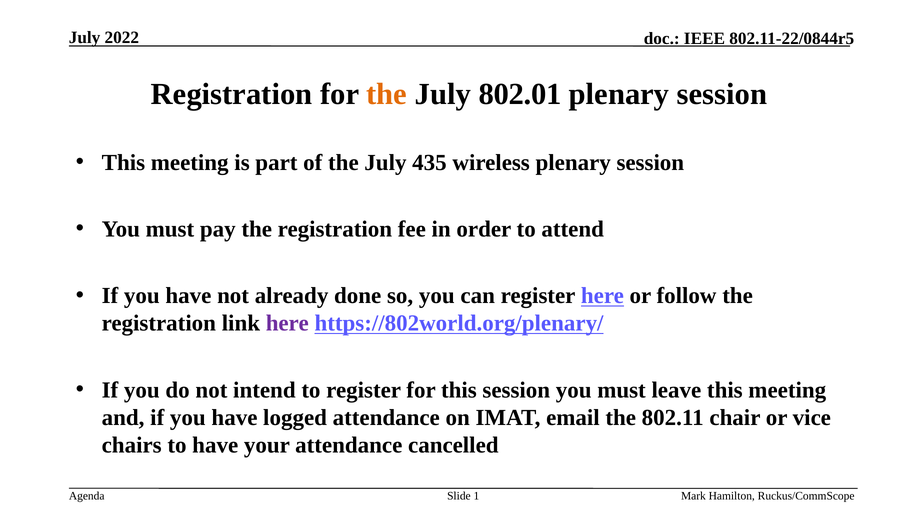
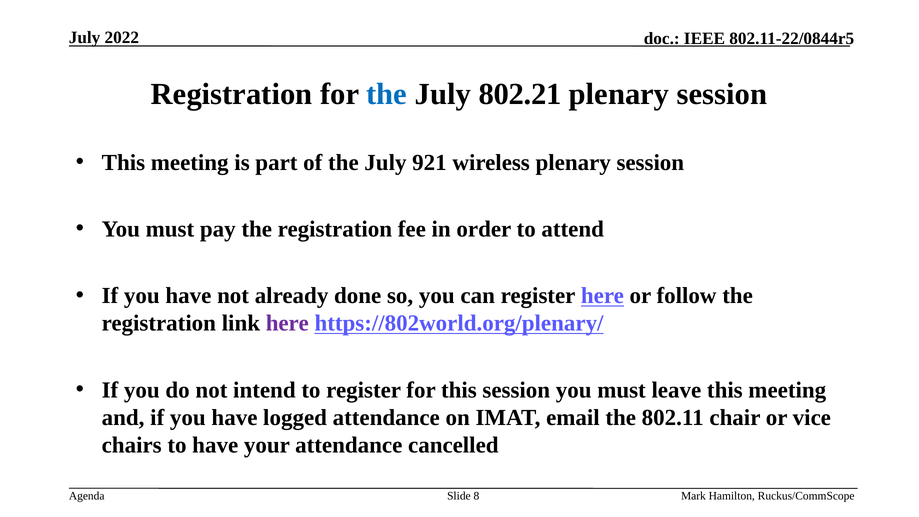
the colour: orange -> blue (387, 94)
802.01: 802.01 -> 802.21 (520, 94)
435: 435 -> 921 (429, 162)
1: 1 -> 8 (476, 496)
